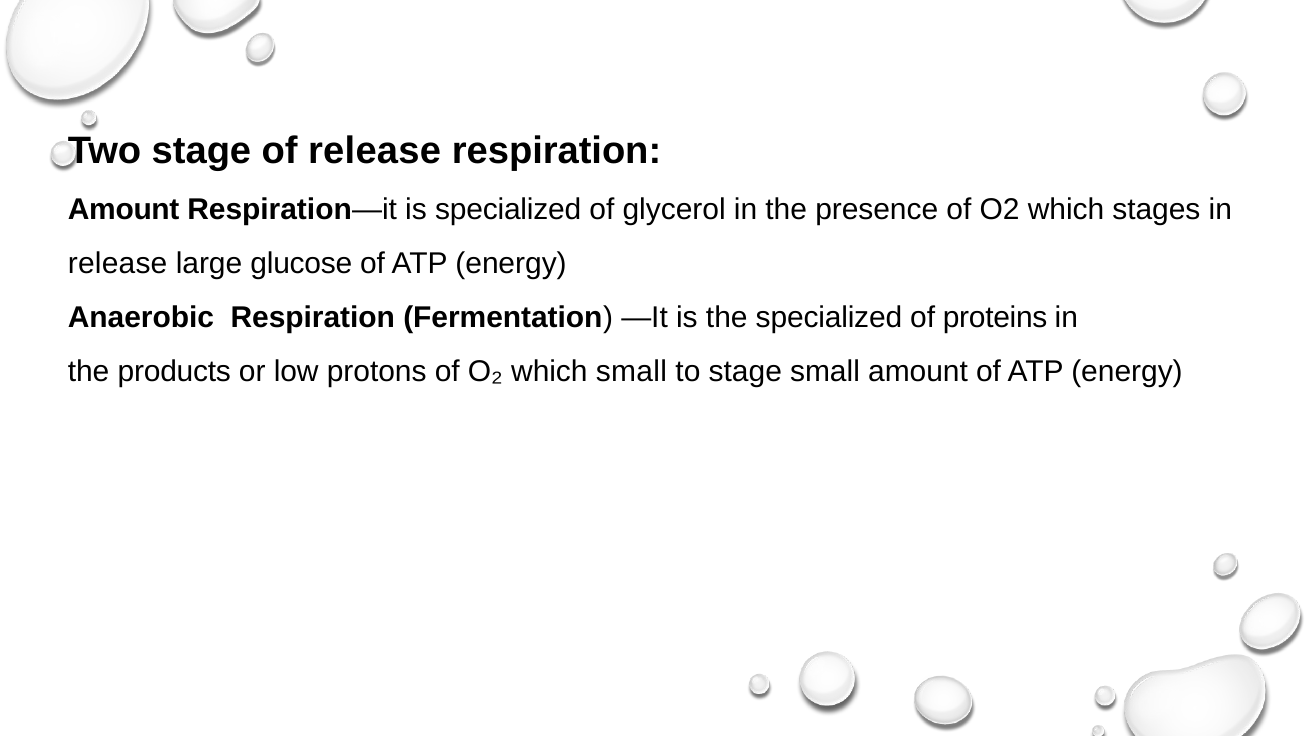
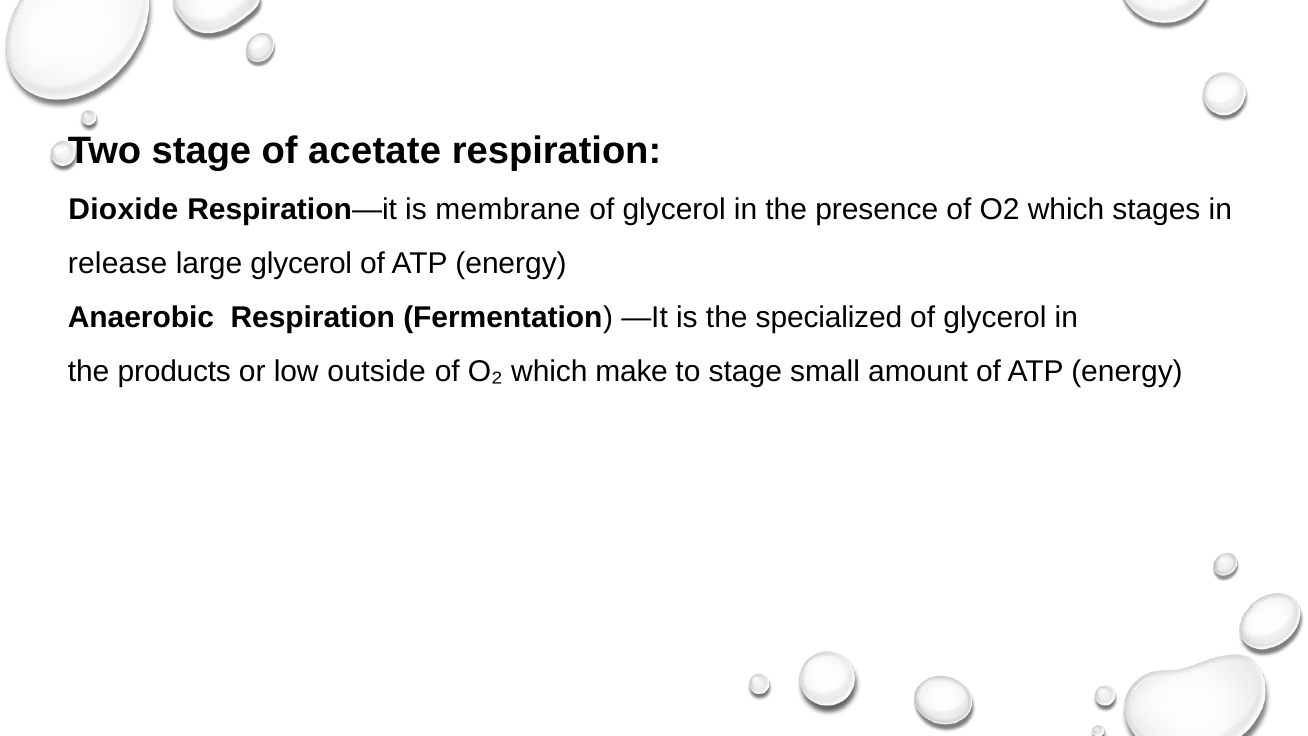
of release: release -> acetate (375, 151)
Amount: Amount -> Dioxide (123, 209)
is specialized: specialized -> membrane (508, 209)
large glucose: glucose -> glycerol (301, 263)
proteins: proteins -> glycerol (995, 317)
protons: protons -> outside (377, 371)
which small: small -> make (632, 371)
